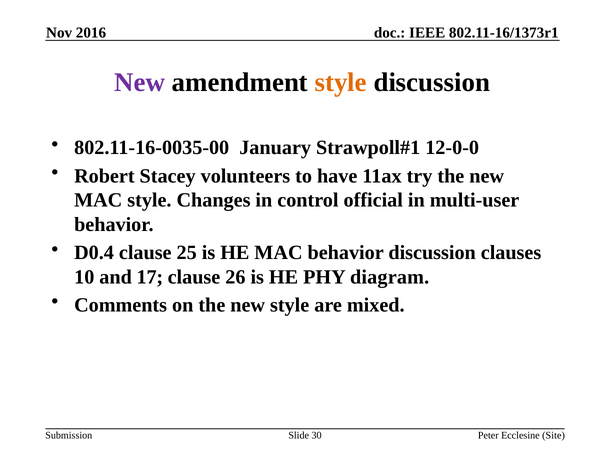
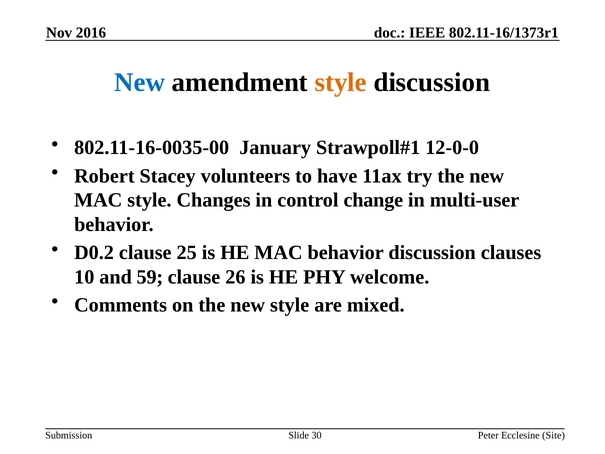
New colour: purple -> blue (140, 83)
official: official -> change (373, 200)
D0.4: D0.4 -> D0.2 (94, 252)
17: 17 -> 59 (150, 277)
diagram: diagram -> welcome (390, 277)
